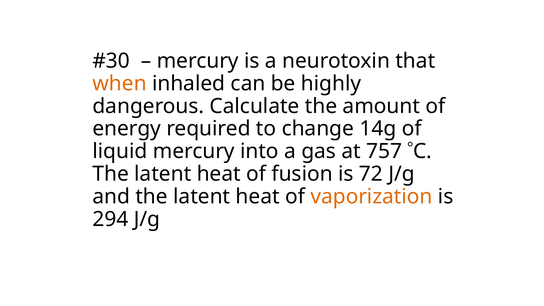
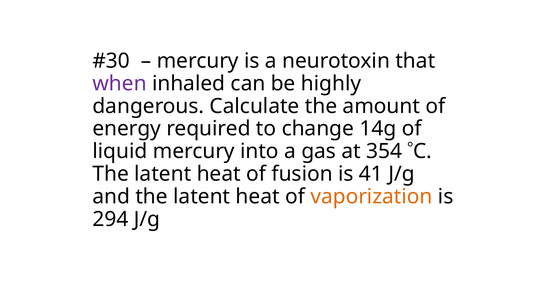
when colour: orange -> purple (120, 83)
757: 757 -> 354 (384, 151)
72: 72 -> 41 (371, 174)
